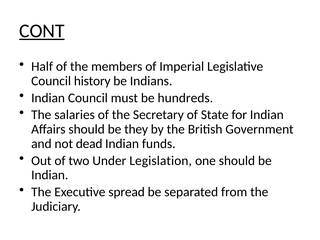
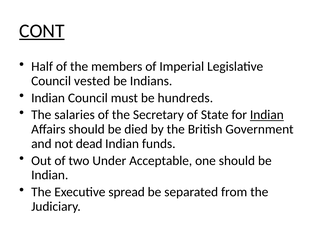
history: history -> vested (92, 81)
Indian underline: none -> present (267, 115)
they: they -> died (136, 129)
Legislation: Legislation -> Acceptable (161, 161)
